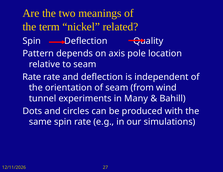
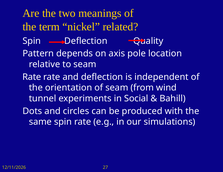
Many: Many -> Social (136, 99)
